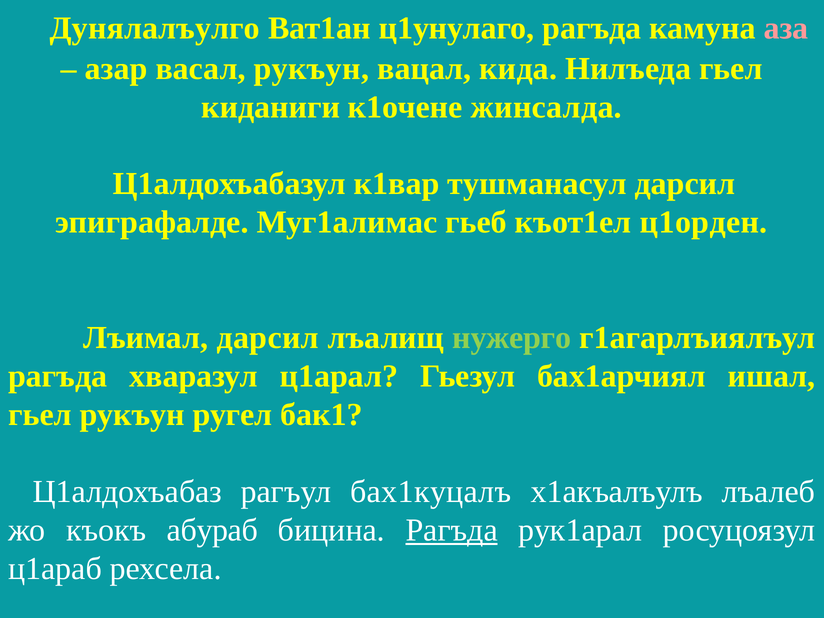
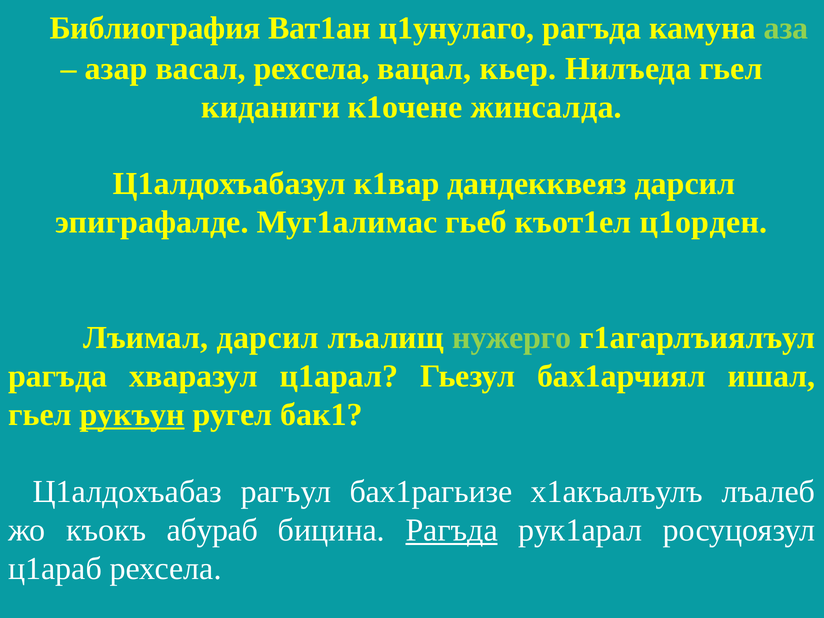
Дунялалъулго: Дунялалъулго -> Библиография (155, 28)
аза colour: pink -> light green (786, 28)
васал рукъун: рукъун -> рехсела (312, 68)
кида: кида -> кьер (518, 68)
тушманасул: тушманасул -> дандекквеяз (537, 184)
рукъун underline: none -> present (132, 415)
бах1куцалъ: бах1куцалъ -> бах1рагьизе (431, 492)
